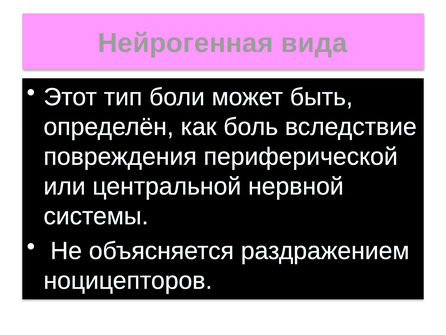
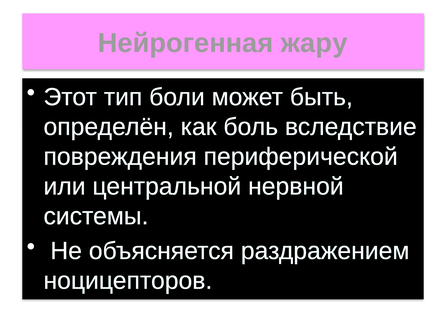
вида: вида -> жару (314, 43)
